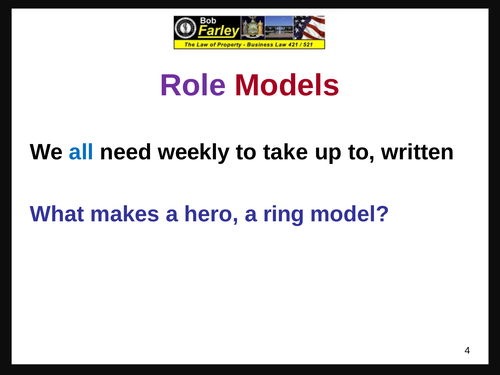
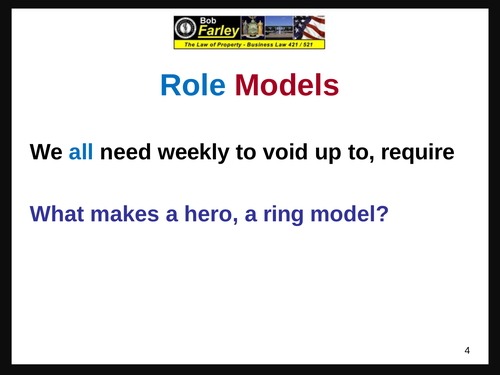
Role colour: purple -> blue (193, 85)
take: take -> void (286, 152)
written: written -> require (418, 152)
